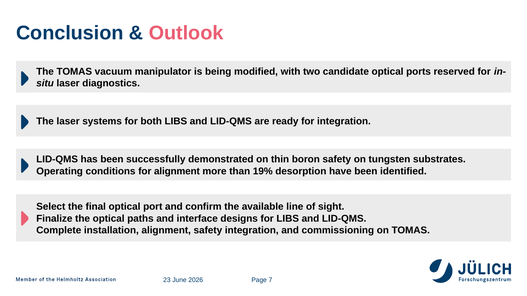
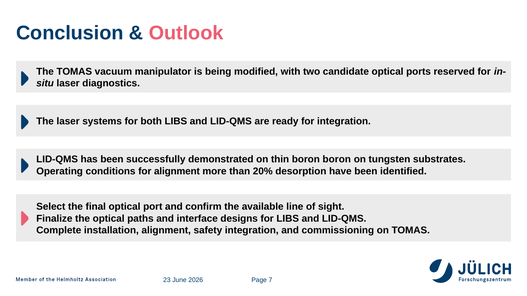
boron safety: safety -> boron (337, 160)
19%: 19% -> 20% (263, 171)
